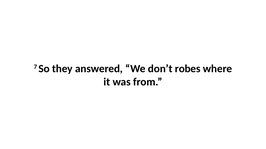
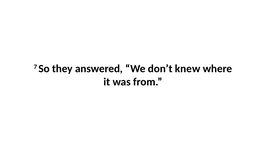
robes: robes -> knew (188, 69)
